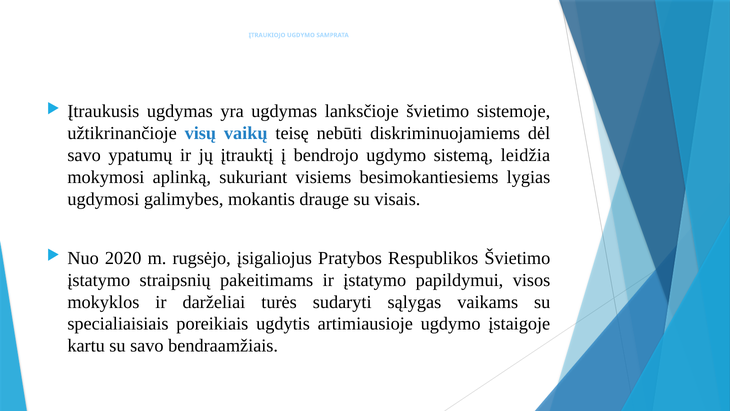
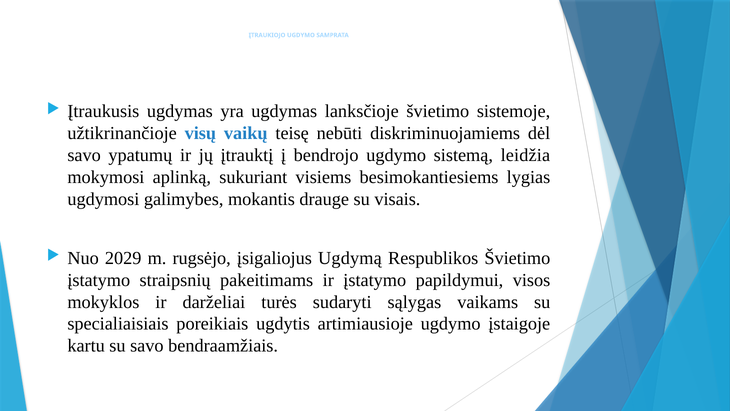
2020: 2020 -> 2029 (123, 258)
Pratybos: Pratybos -> Ugdymą (350, 258)
